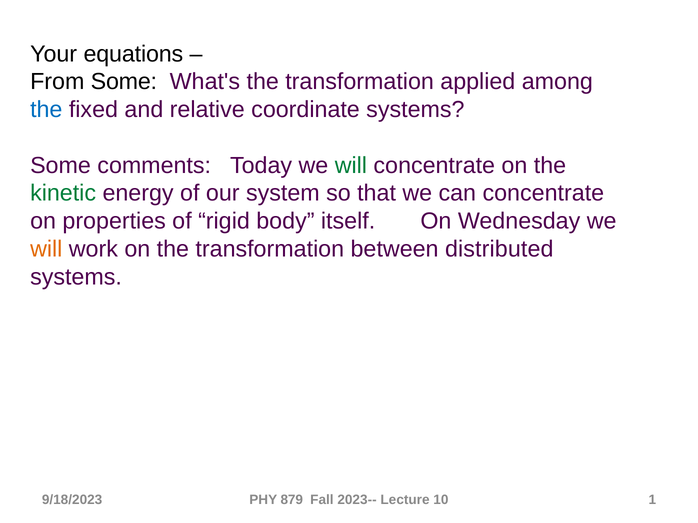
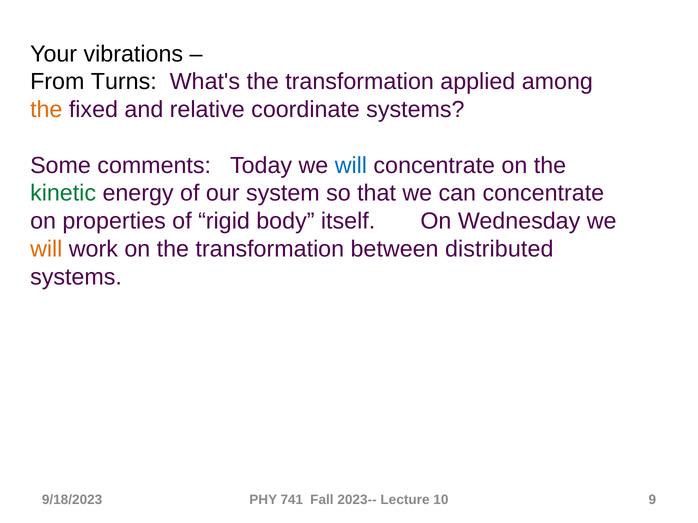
equations: equations -> vibrations (133, 54)
From Some: Some -> Turns (124, 82)
the colour: blue -> orange (46, 110)
will colour: green -> blue (351, 166)
879: 879 -> 741 (292, 500)
1: 1 -> 9 (652, 500)
